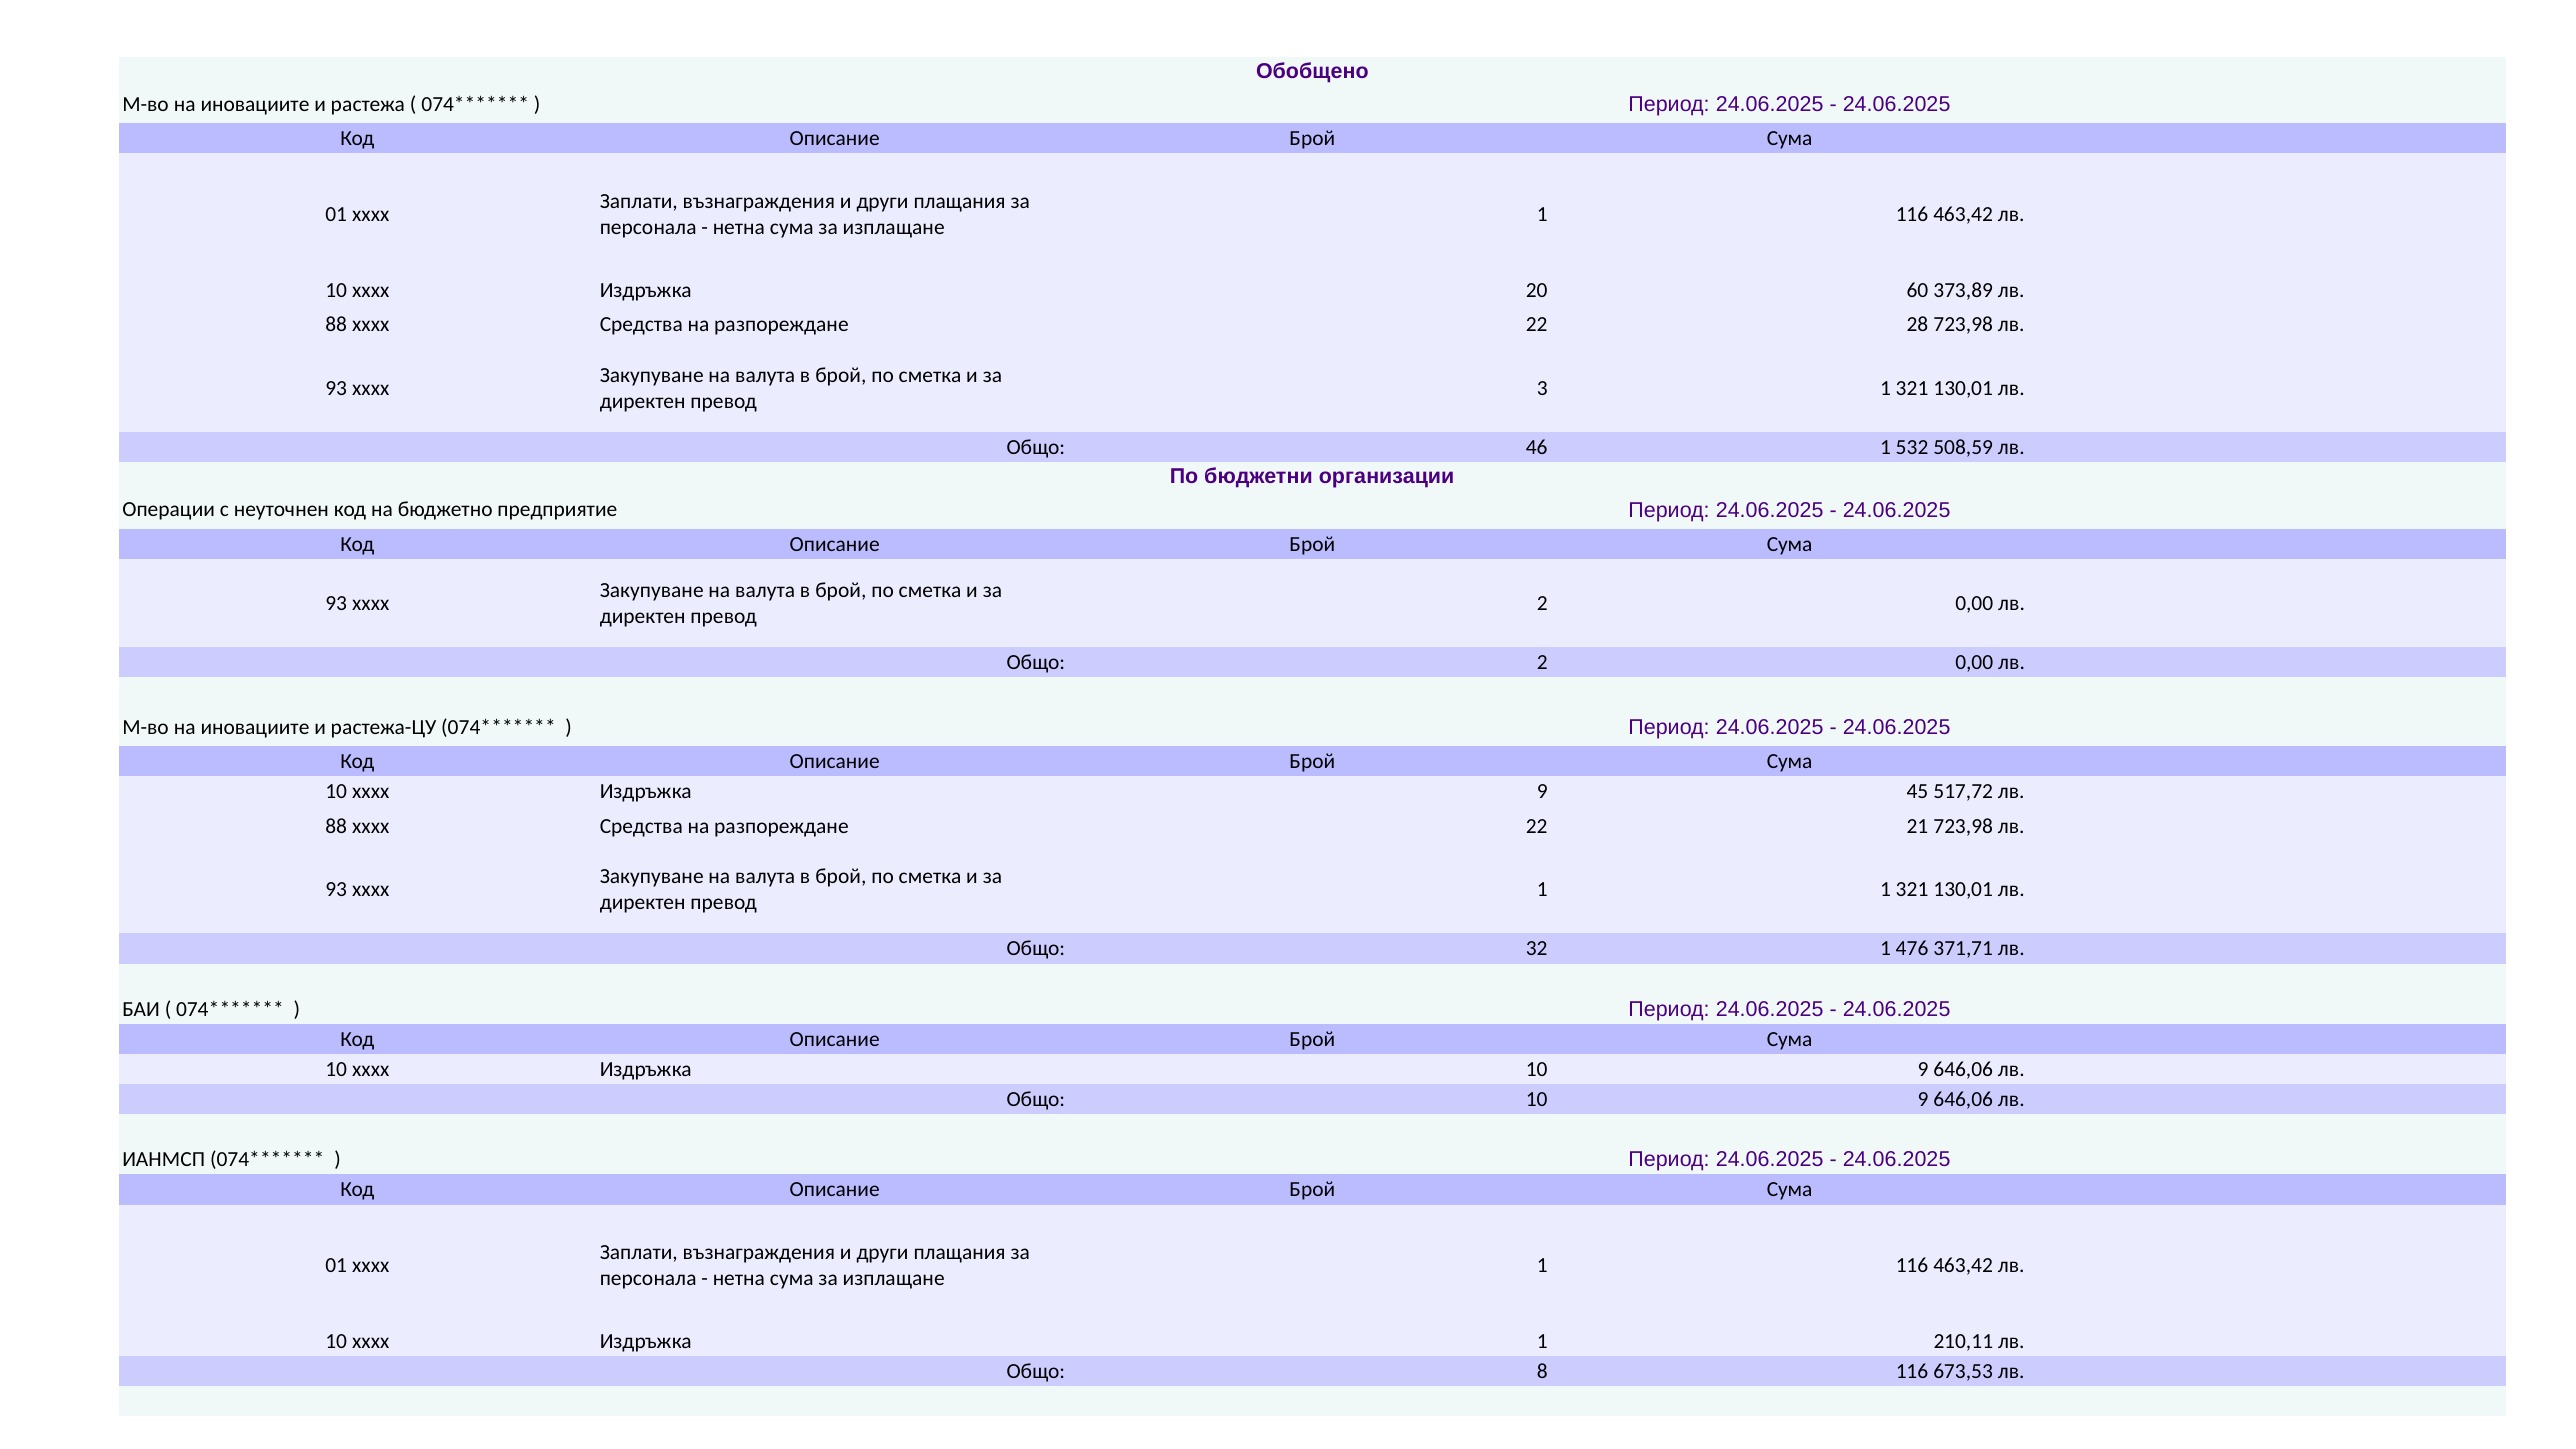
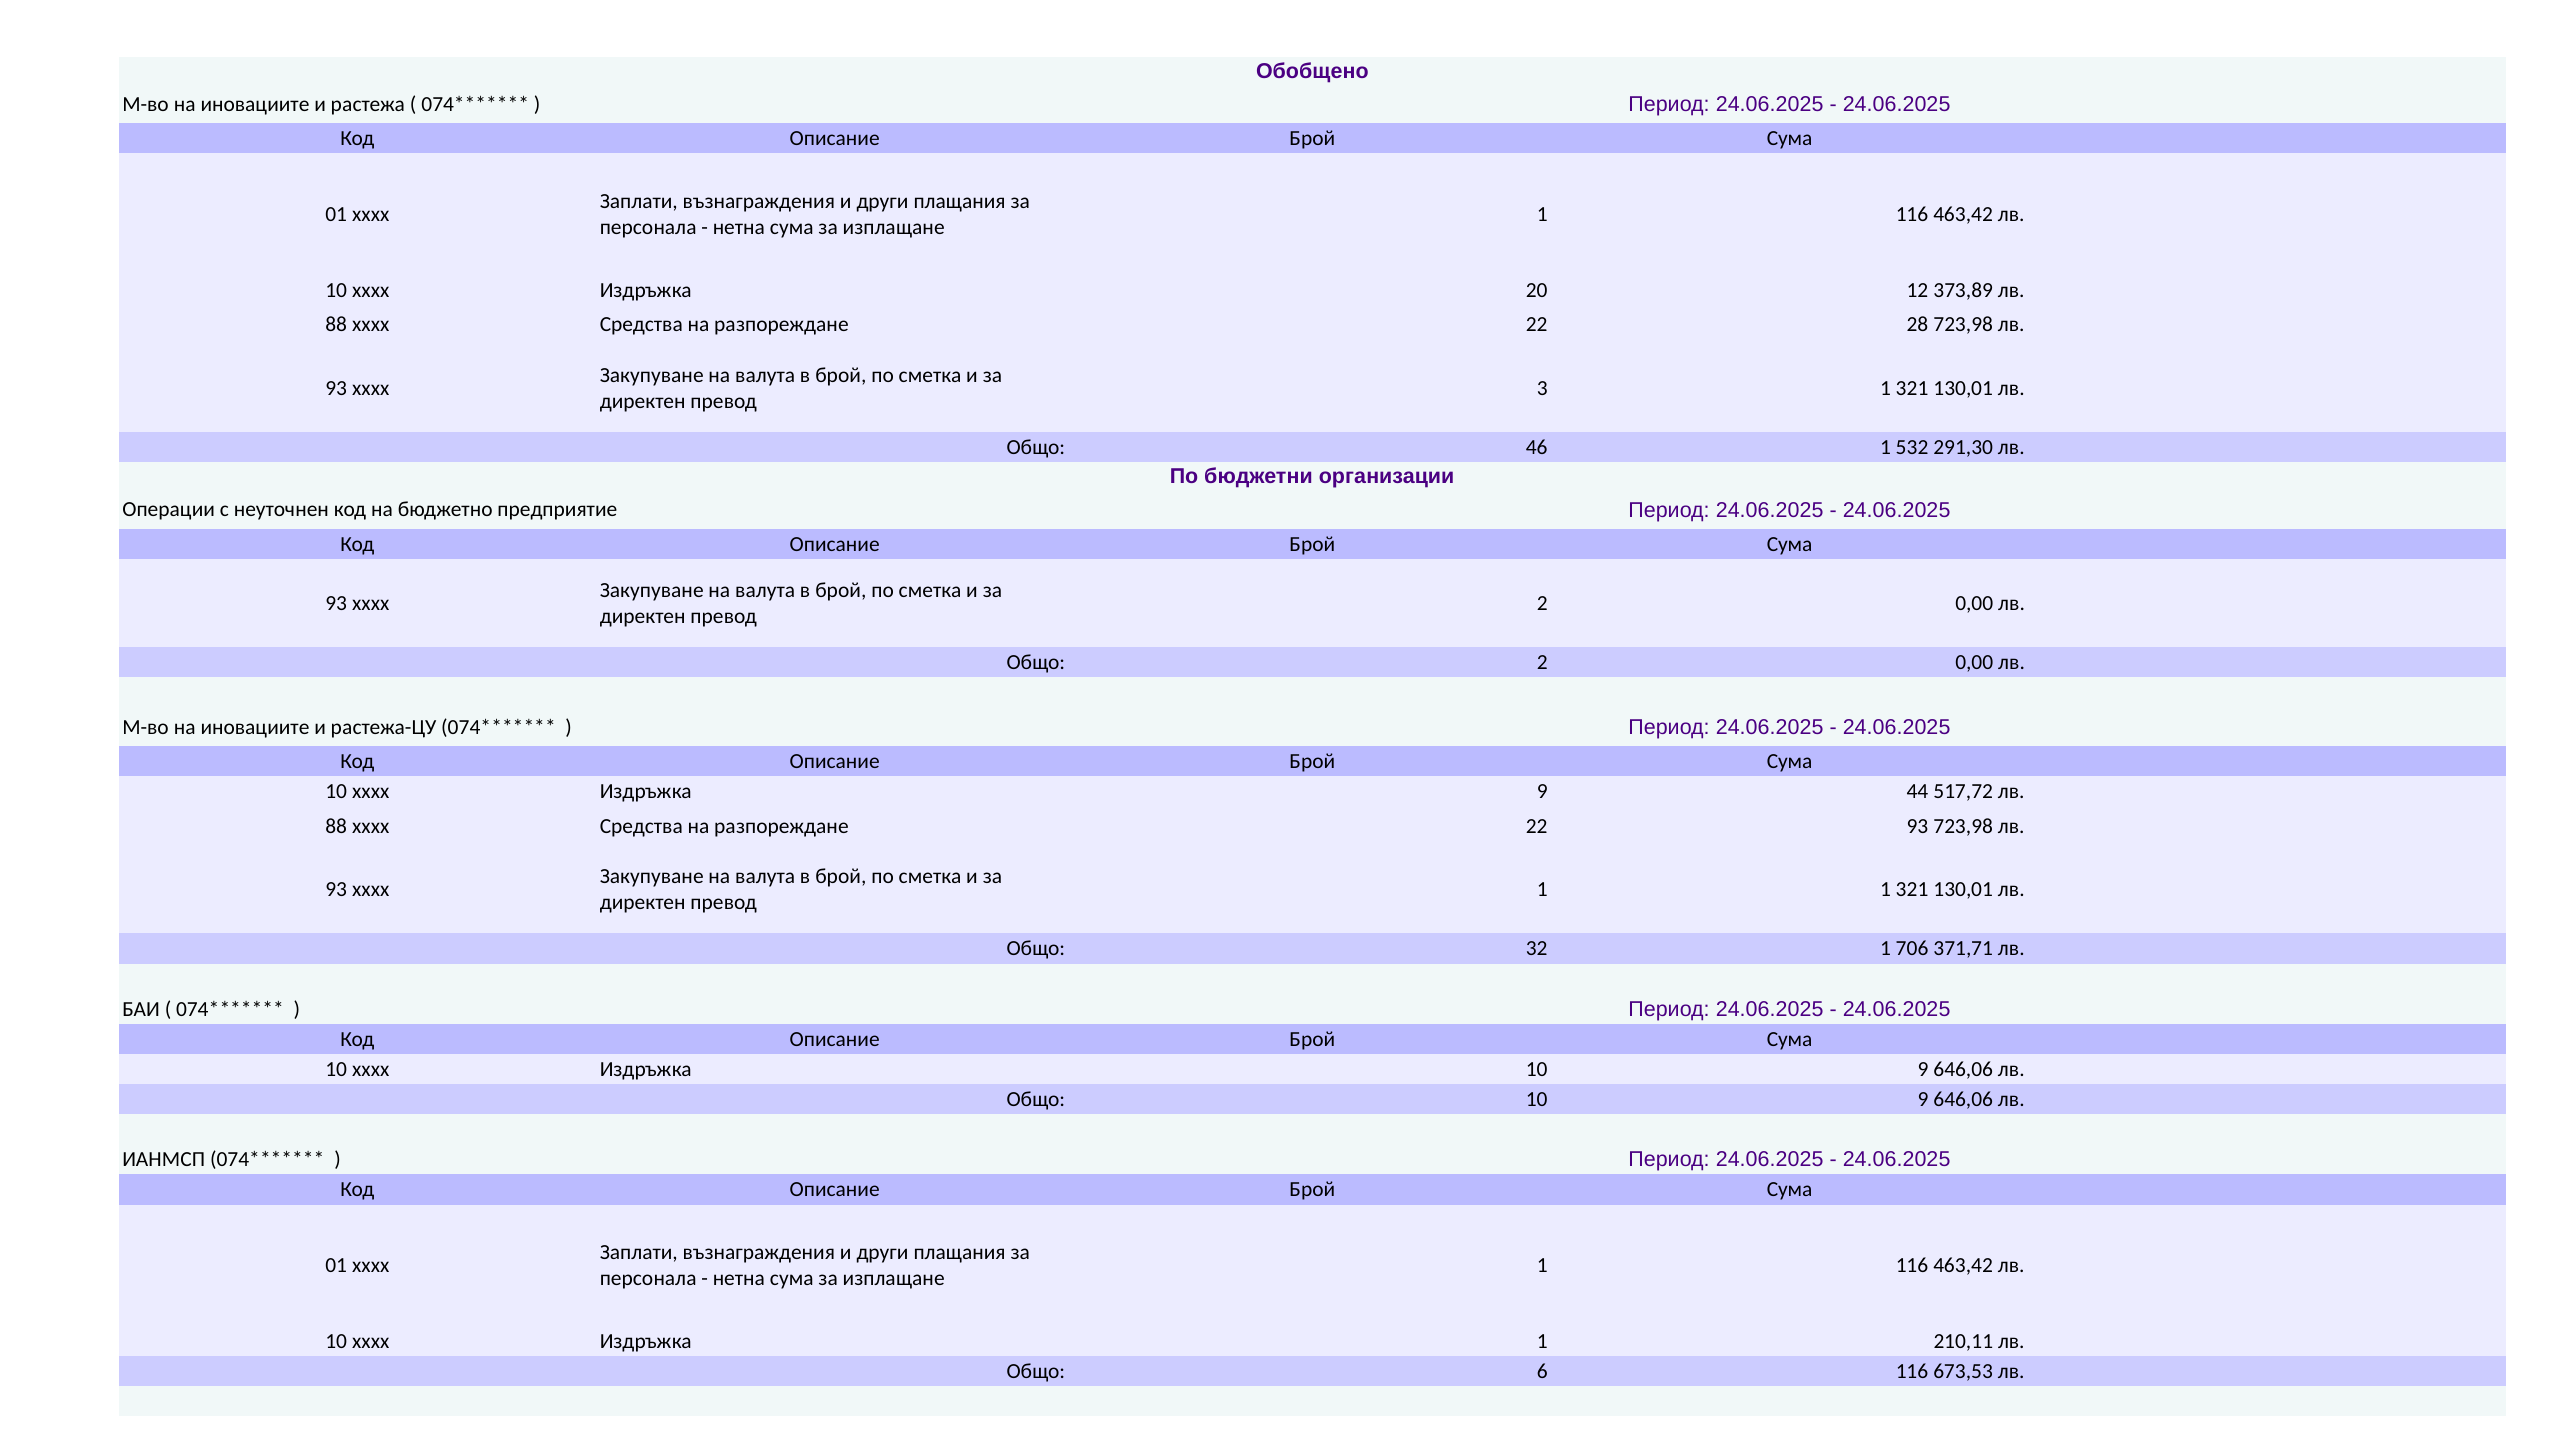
60: 60 -> 12 (1918, 290)
508,59: 508,59 -> 291,30 (1963, 447)
45: 45 -> 44 (1918, 792)
22 21: 21 -> 93 (1918, 826)
476: 476 -> 706 (1912, 949)
8: 8 -> 6 (1542, 1372)
